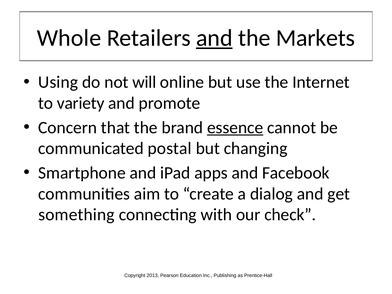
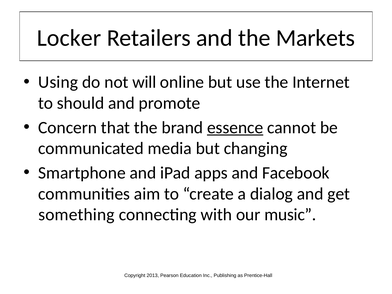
Whole: Whole -> Locker (69, 38)
and underline: present -> none (214, 38)
variety: variety -> should (81, 103)
postal: postal -> media (170, 148)
check: check -> music (290, 215)
